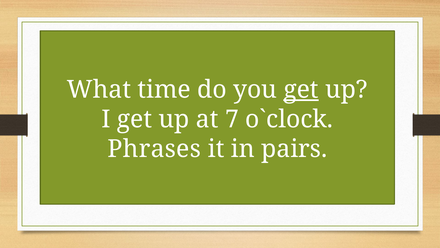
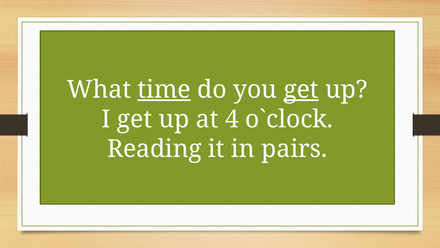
time underline: none -> present (164, 89)
7: 7 -> 4 (232, 119)
Phrases: Phrases -> Reading (155, 149)
